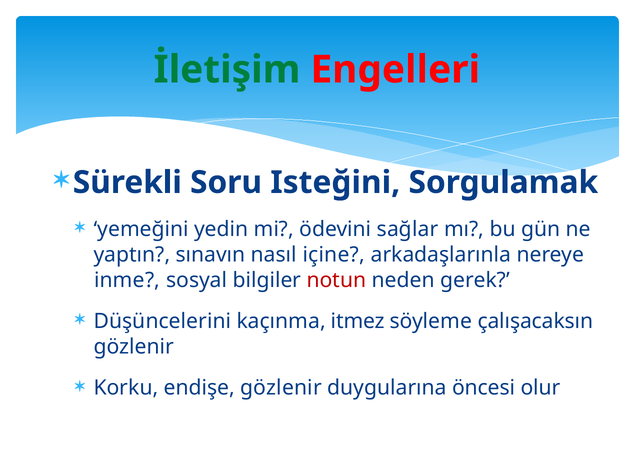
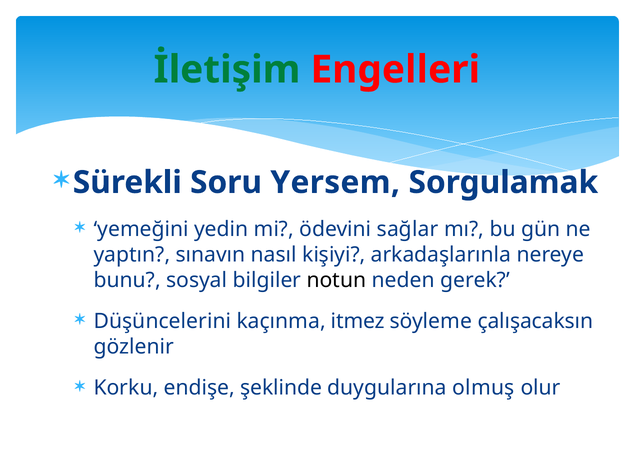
Isteğini: Isteğini -> Yersem (335, 182)
içine: içine -> kişiyi (334, 254)
inme: inme -> bunu (127, 280)
notun colour: red -> black (336, 280)
endişe gözlenir: gözlenir -> şeklinde (281, 388)
öncesi: öncesi -> olmuş (484, 388)
